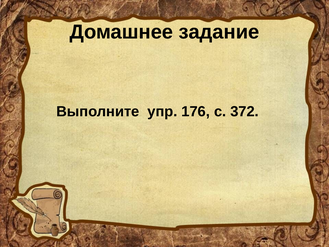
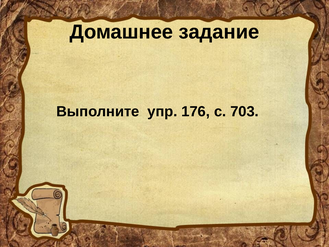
372: 372 -> 703 (245, 112)
